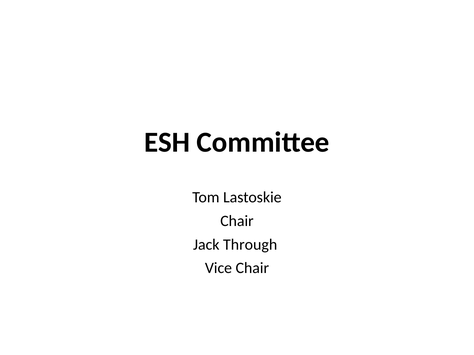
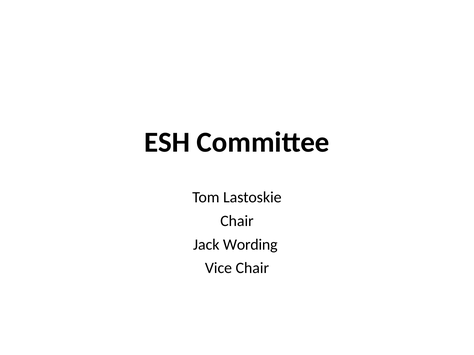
Through: Through -> Wording (250, 245)
